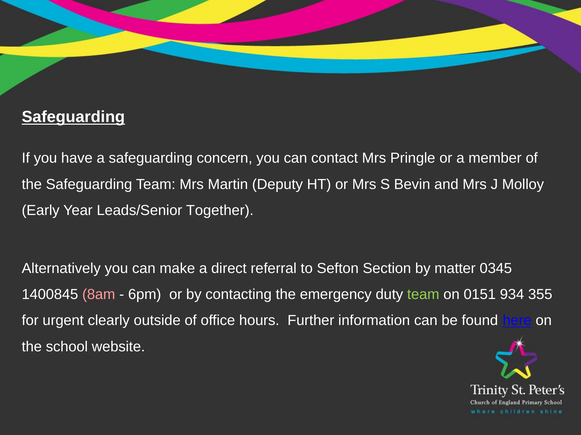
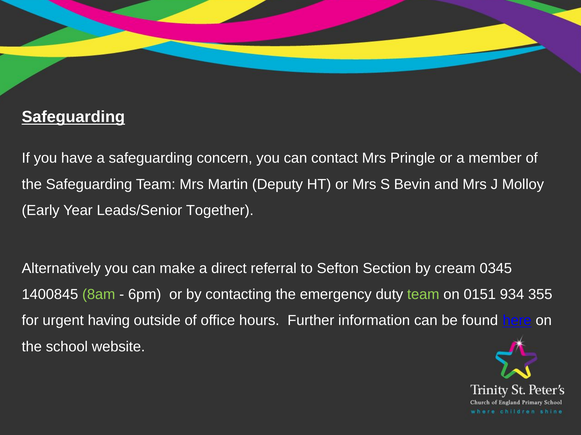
matter: matter -> cream (455, 269)
8am colour: pink -> light green (99, 295)
clearly: clearly -> having (109, 321)
